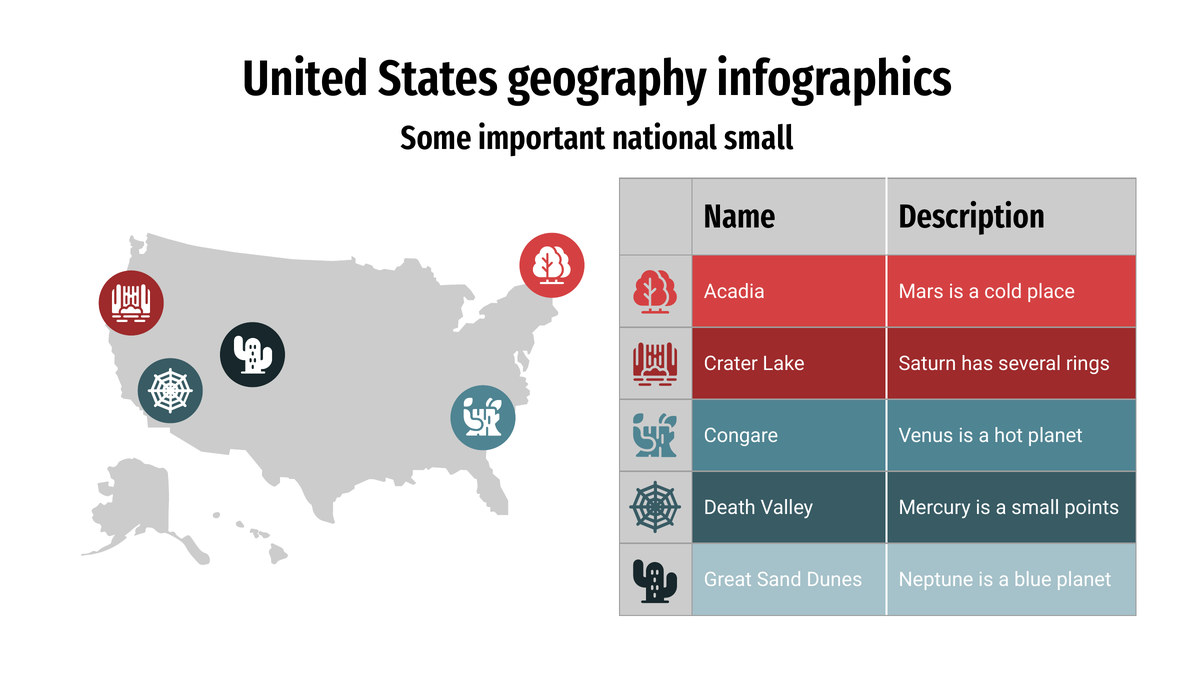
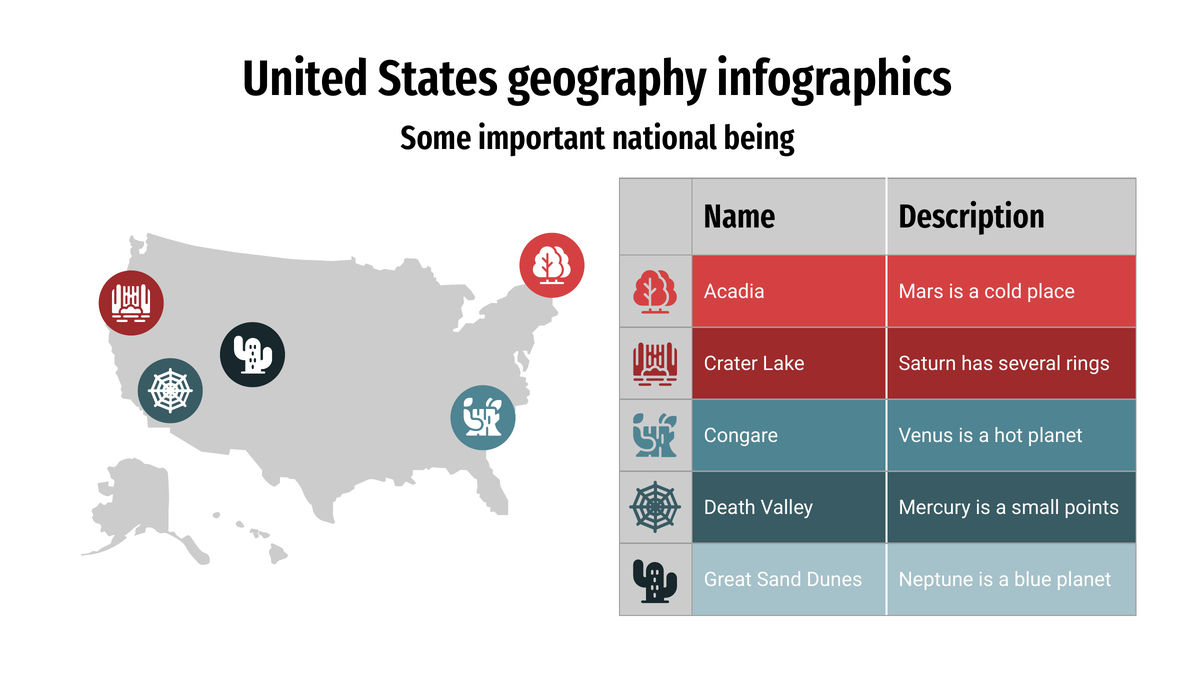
national small: small -> being (759, 138)
